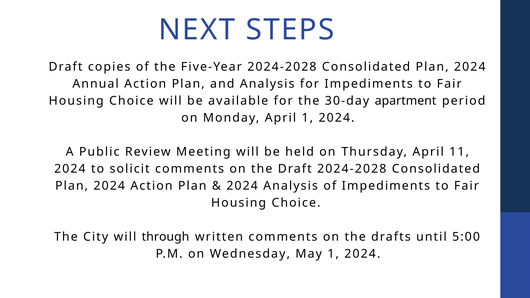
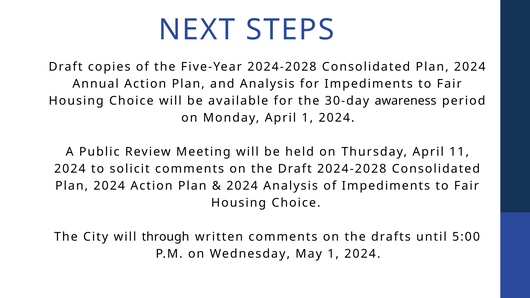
apartment: apartment -> awareness (406, 101)
